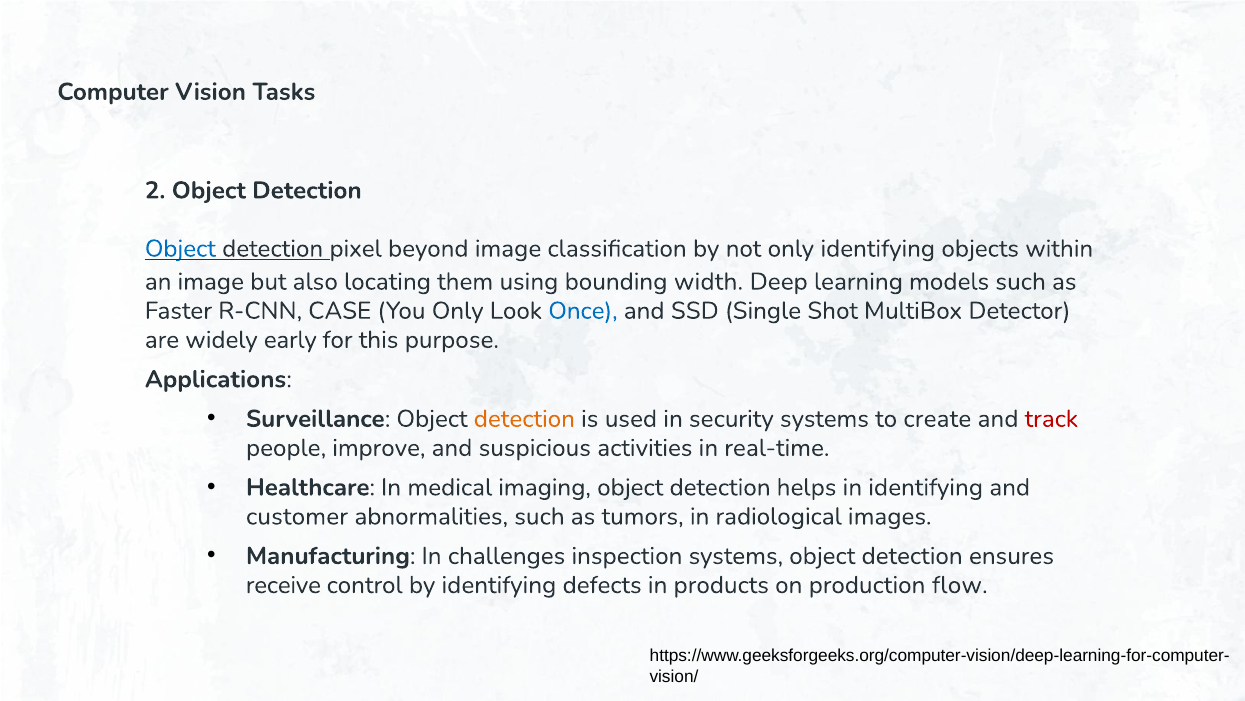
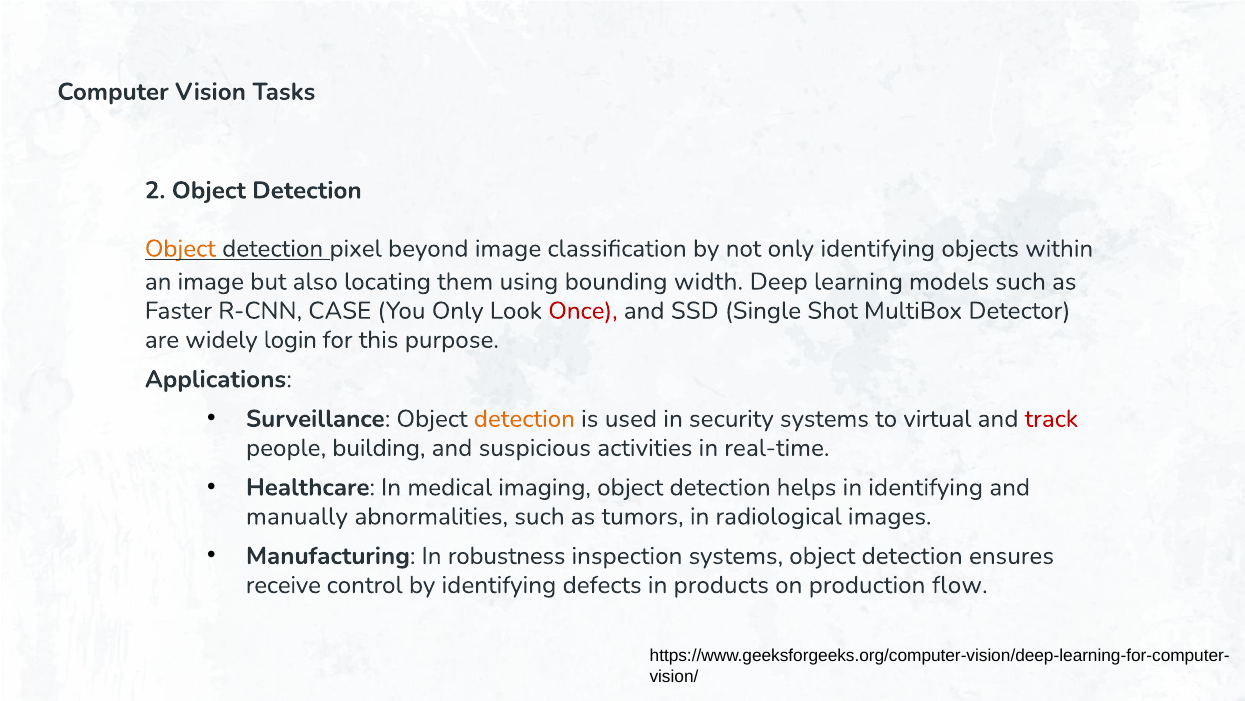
Object colour: blue -> orange (180, 248)
Once colour: blue -> red (583, 310)
early: early -> login (290, 339)
create: create -> virtual (937, 418)
improve: improve -> building (379, 447)
customer: customer -> manually (297, 516)
challenges: challenges -> robustness (507, 555)
